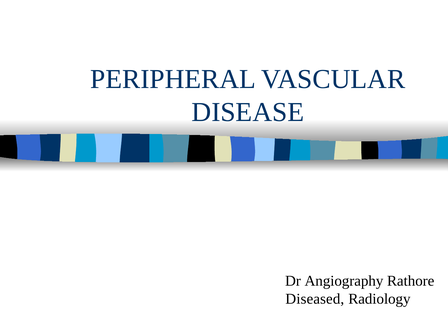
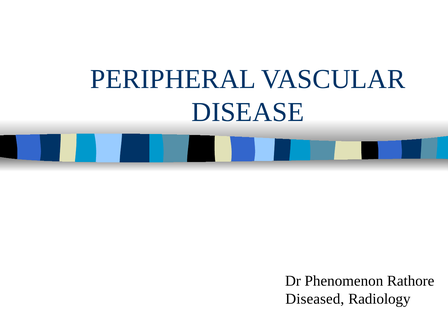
Angiography: Angiography -> Phenomenon (344, 281)
